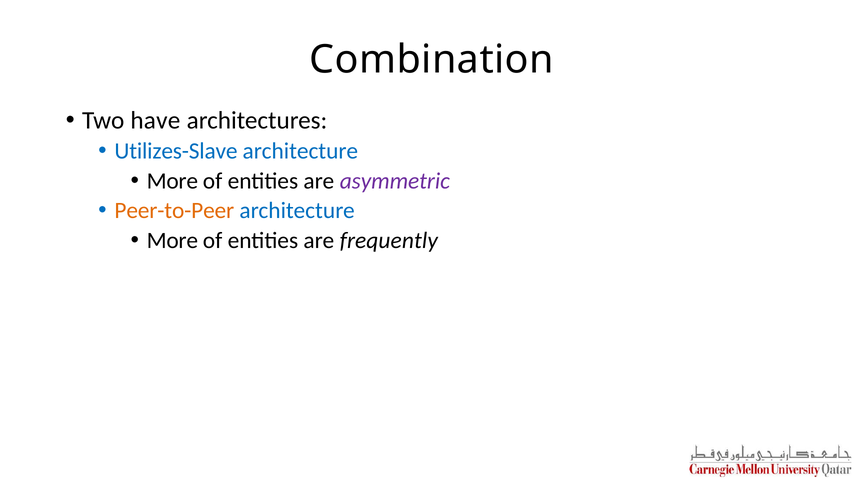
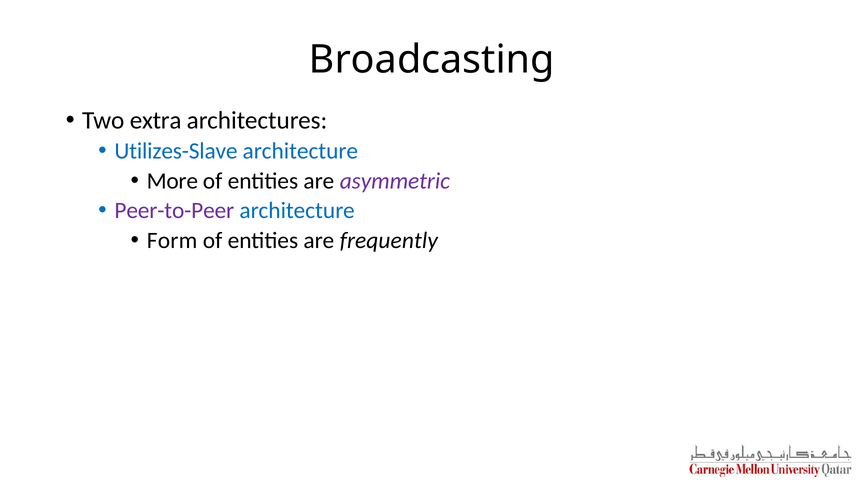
Combination: Combination -> Broadcasting (432, 60)
have: have -> extra (156, 120)
Peer-to-Peer colour: orange -> purple (174, 211)
More: More -> Form (172, 240)
